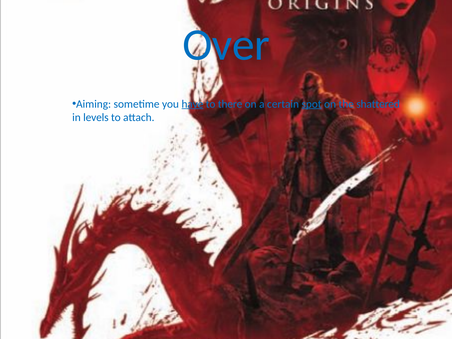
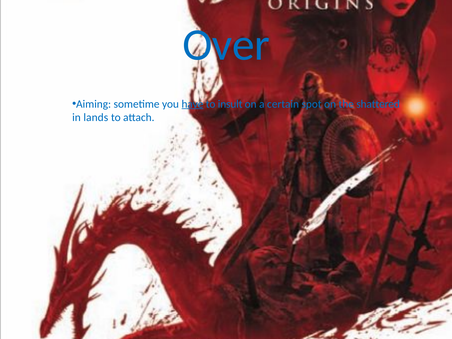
there: there -> insult (230, 104)
spot underline: present -> none (312, 104)
levels: levels -> lands (96, 118)
